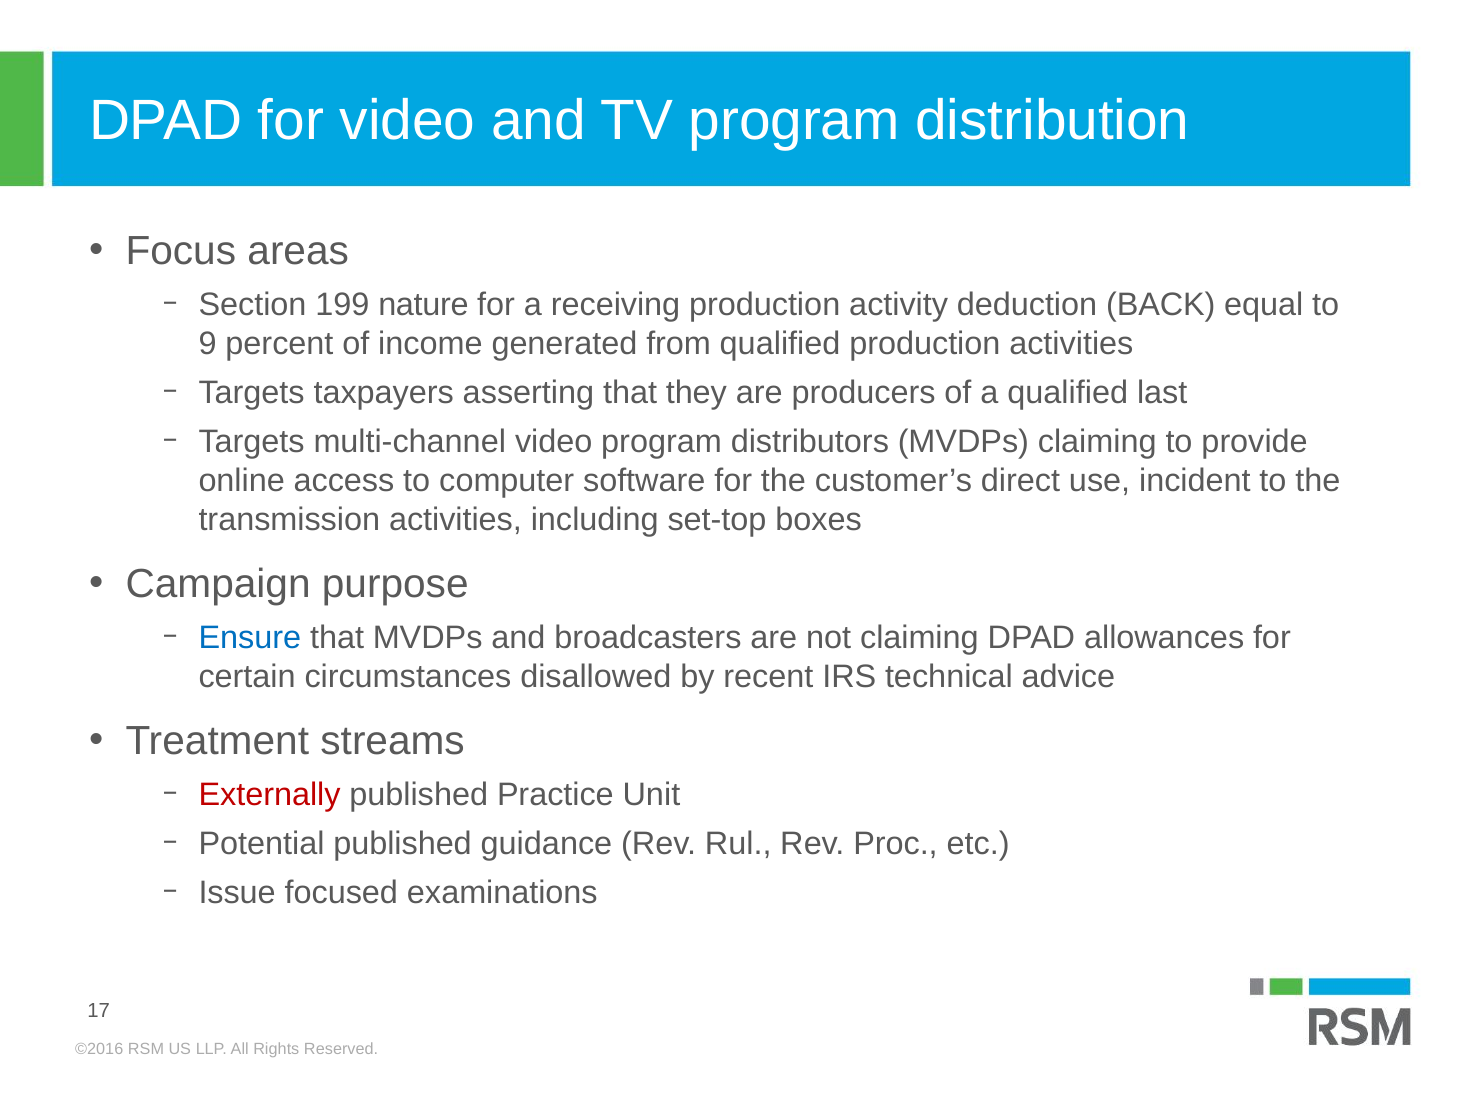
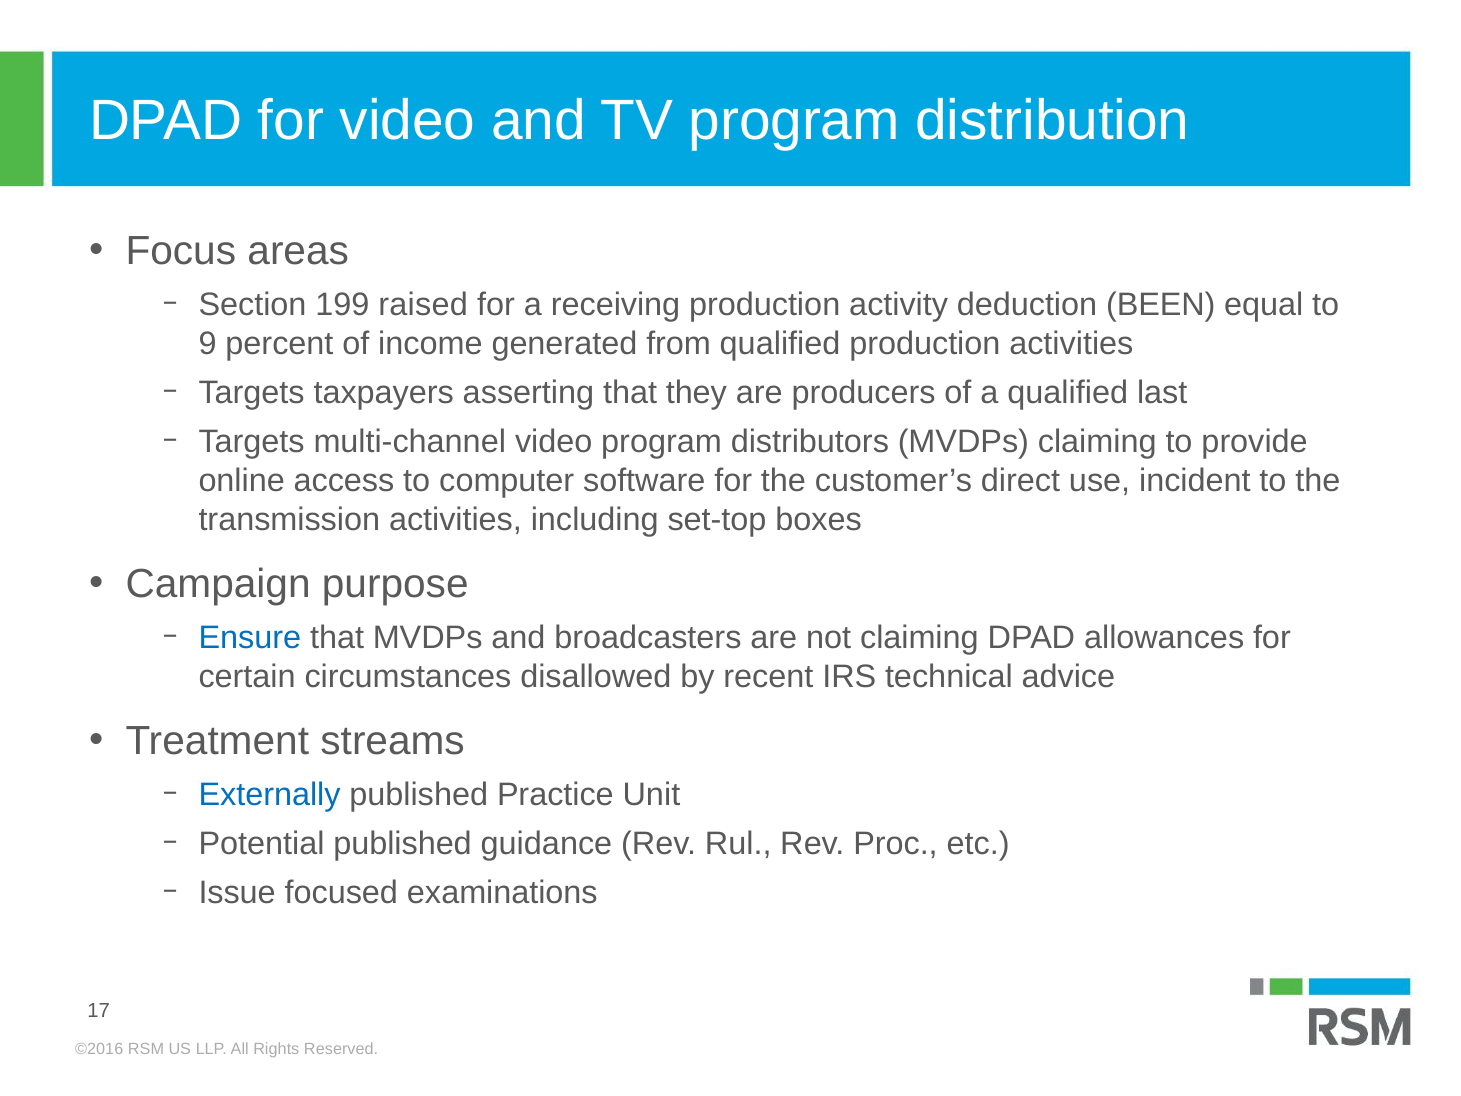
nature: nature -> raised (423, 305)
BACK: BACK -> BEEN (1161, 305)
Externally colour: red -> blue (270, 795)
